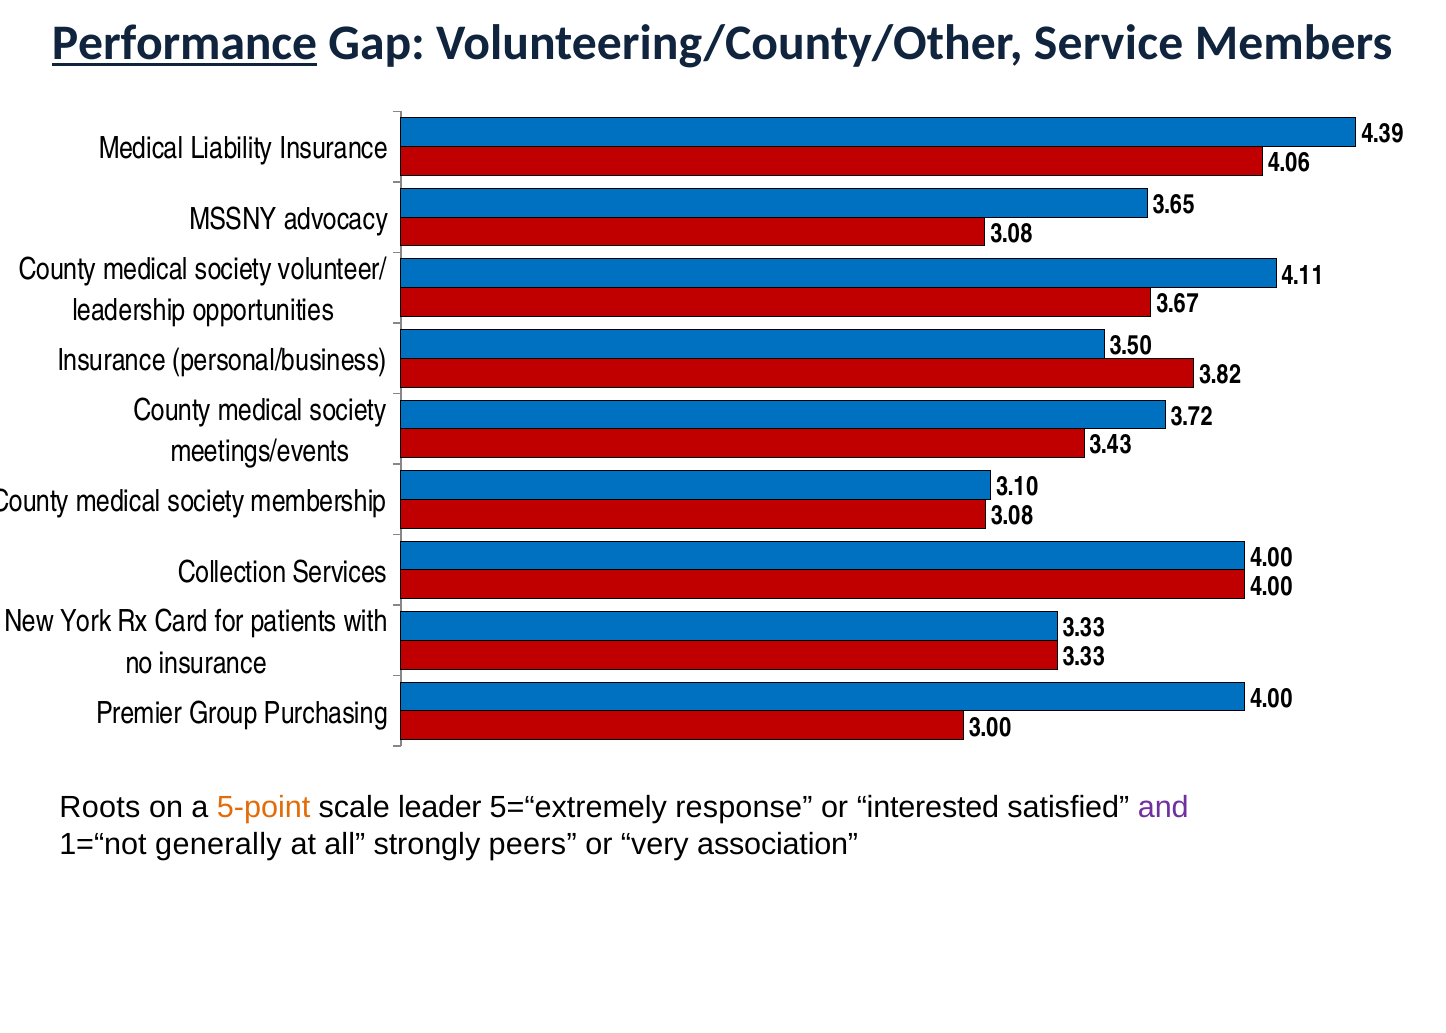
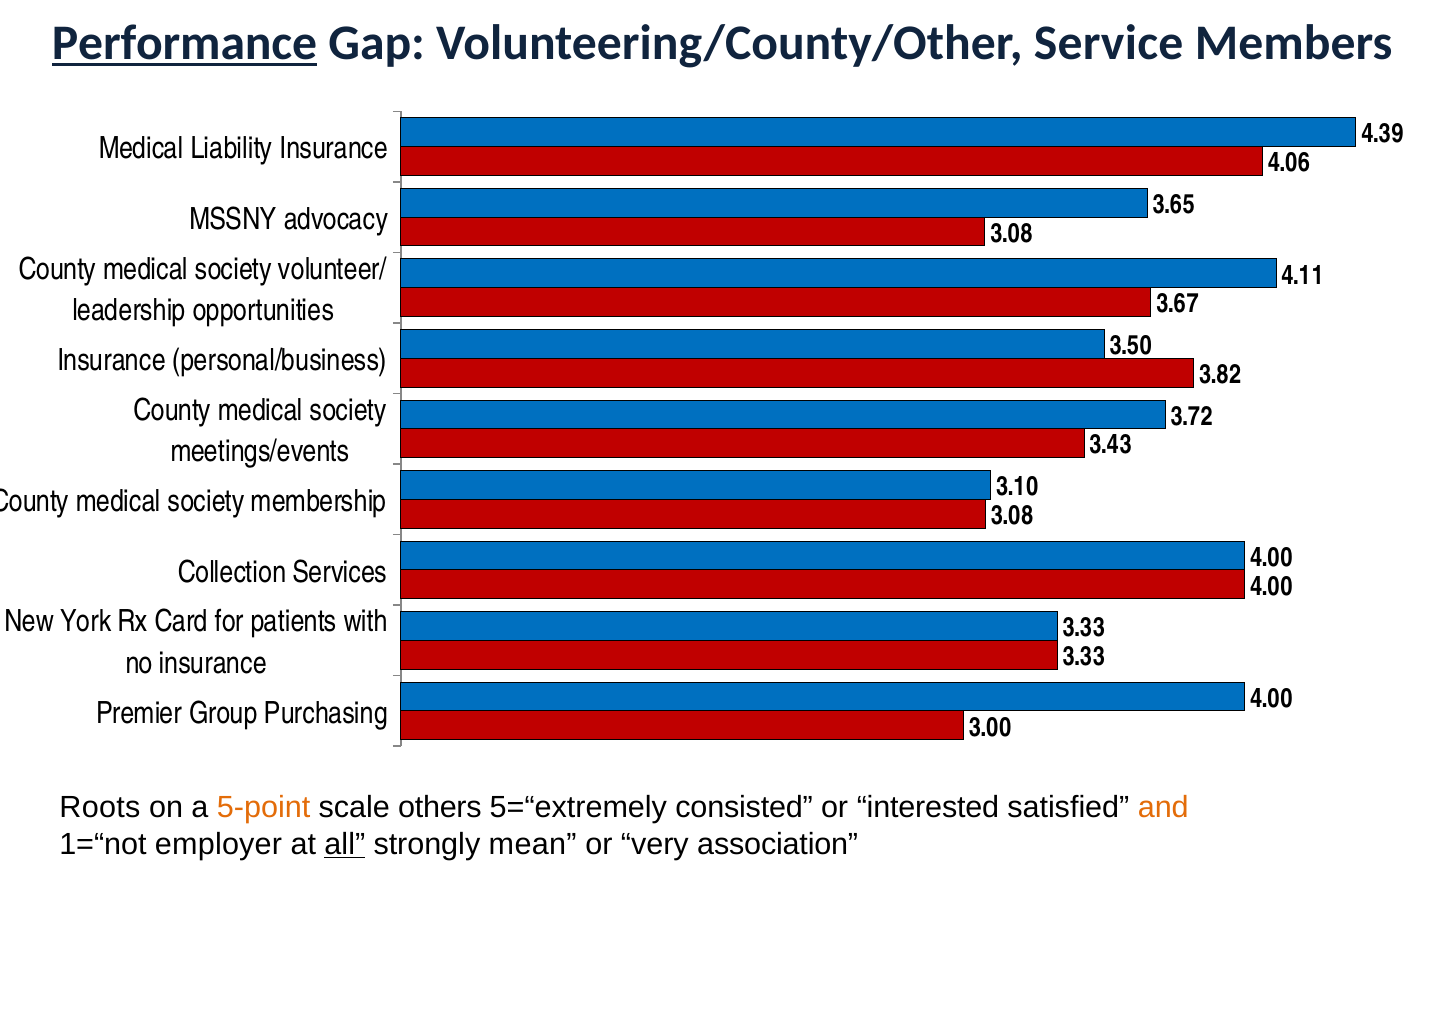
leader: leader -> others (440, 808)
response: response -> consisted (744, 808)
and colour: purple -> orange (1163, 808)
generally: generally -> employer (219, 844)
all underline: none -> present (345, 844)
peers: peers -> mean (533, 844)
